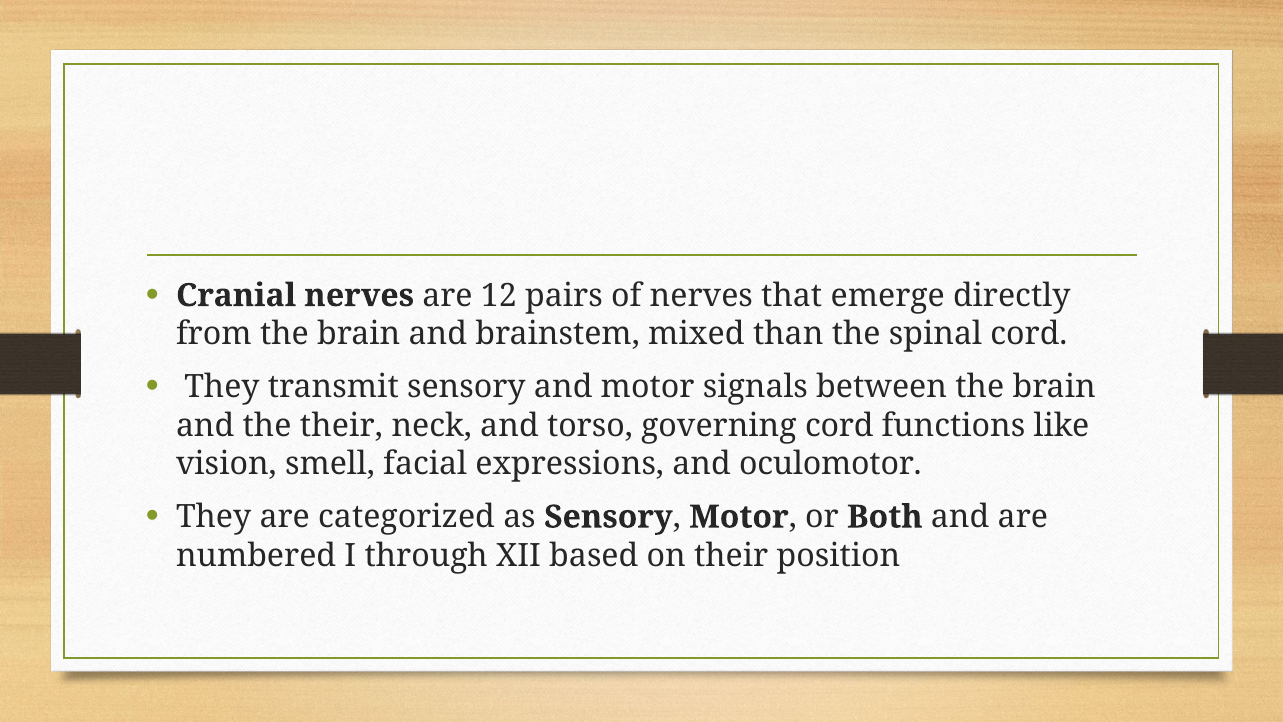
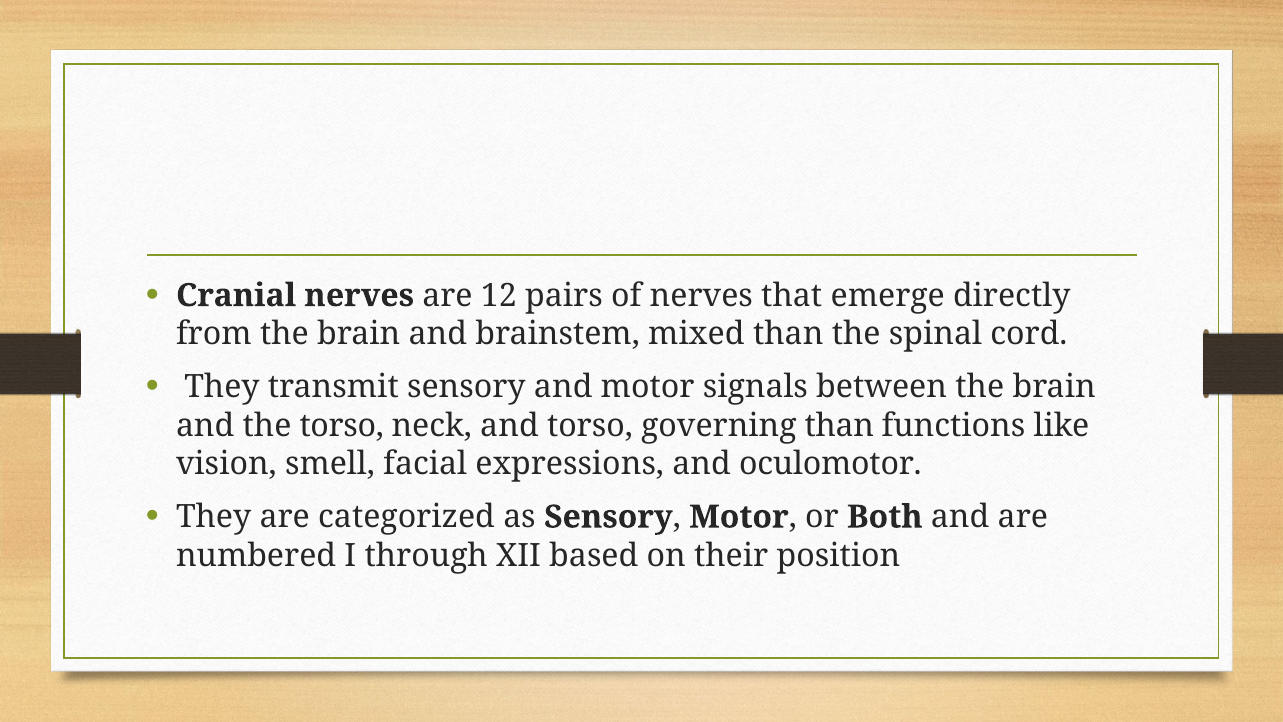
the their: their -> torso (342, 425)
governing cord: cord -> than (839, 425)
